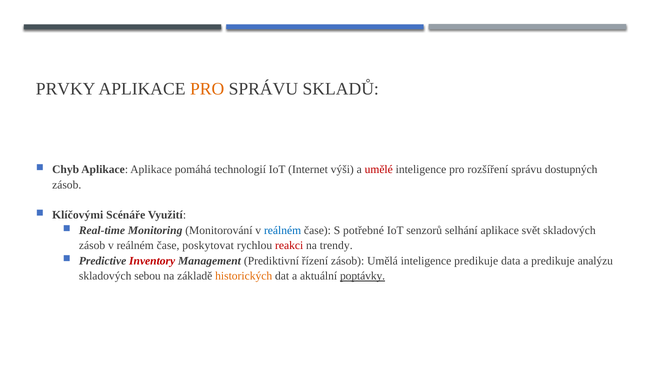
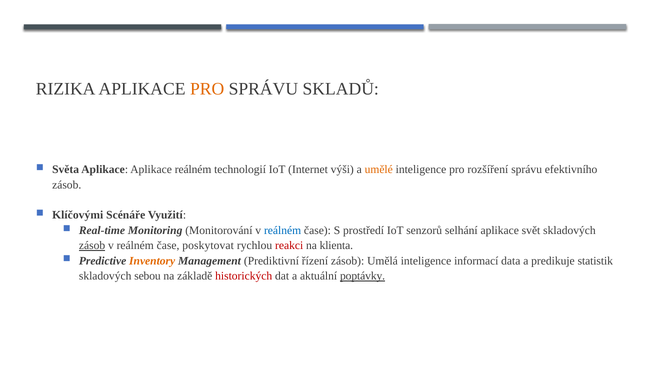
PRVKY: PRVKY -> RIZIKA (66, 89)
Chyb: Chyb -> Světa (66, 170)
Aplikace pomáhá: pomáhá -> reálném (193, 170)
umělé colour: red -> orange (379, 170)
dostupných: dostupných -> efektivního (571, 170)
potřebné: potřebné -> prostředí (364, 231)
zásob underline: none -> present (92, 246)
trendy: trendy -> klienta (336, 246)
Inventory colour: red -> orange (152, 261)
inteligence predikuje: predikuje -> informací (476, 261)
analýzu: analýzu -> statistik (595, 261)
historických colour: orange -> red (244, 276)
